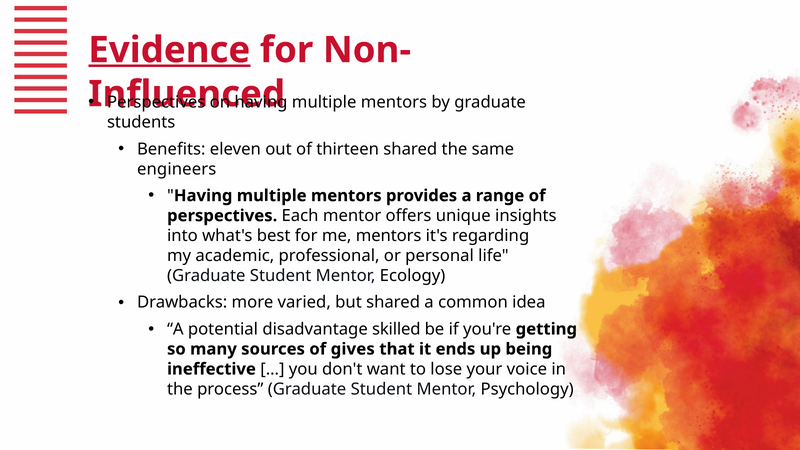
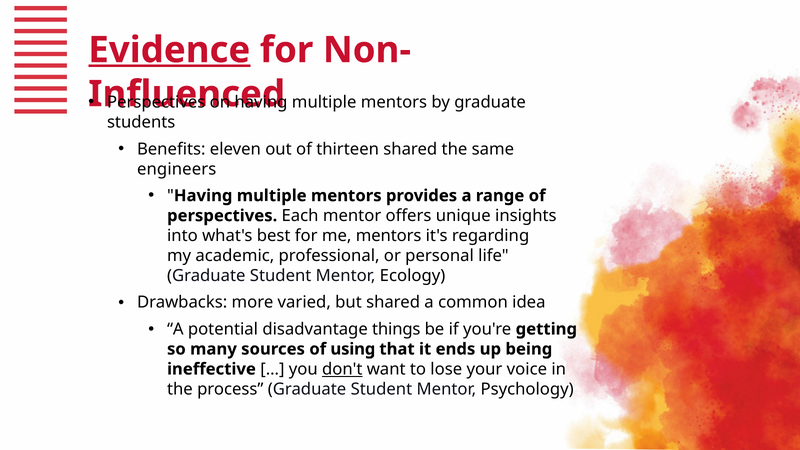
skilled: skilled -> things (396, 329)
gives: gives -> using (353, 349)
don't underline: none -> present (342, 369)
